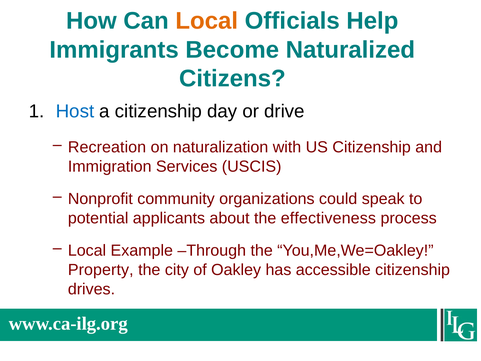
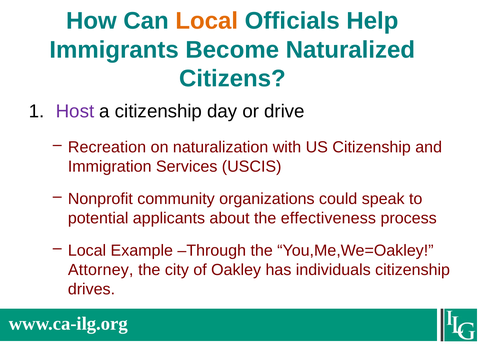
Host colour: blue -> purple (75, 111)
Property: Property -> Attorney (101, 270)
accessible: accessible -> individuals (333, 270)
